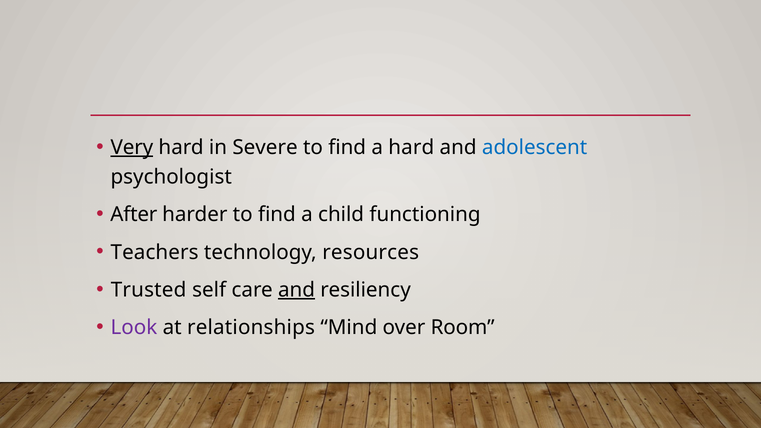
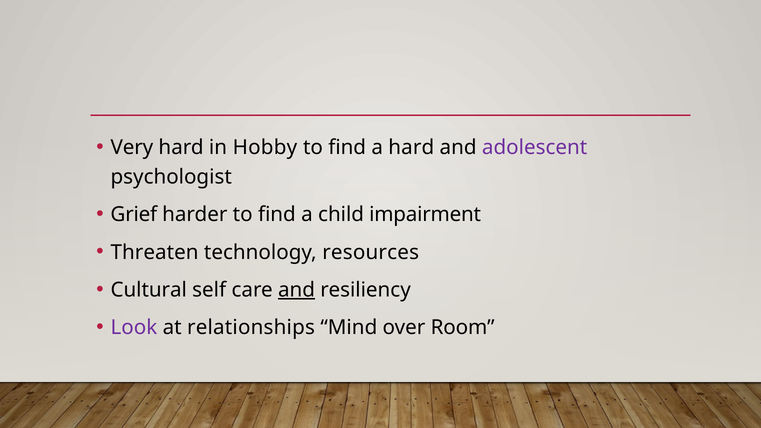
Very underline: present -> none (132, 147)
Severe: Severe -> Hobby (265, 147)
adolescent colour: blue -> purple (535, 147)
After: After -> Grief (134, 215)
functioning: functioning -> impairment (425, 215)
Teachers: Teachers -> Threaten (155, 252)
Trusted: Trusted -> Cultural (149, 290)
